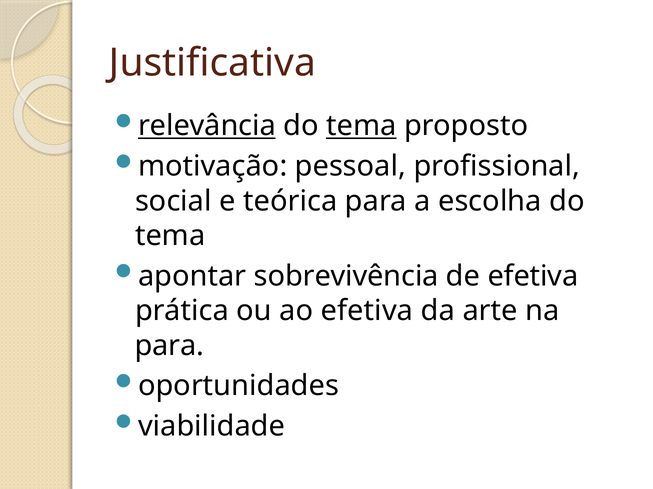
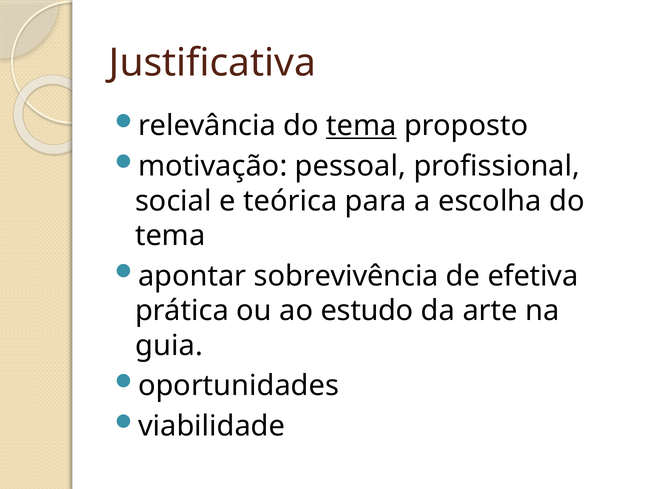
relevância underline: present -> none (207, 126)
ao efetiva: efetiva -> estudo (367, 311)
para: para -> guia (169, 346)
